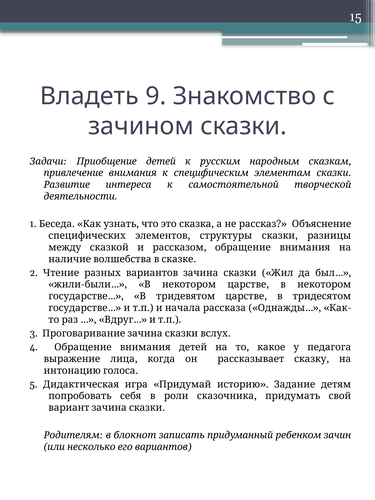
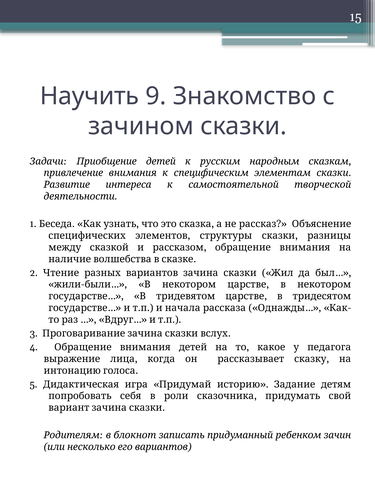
Владеть: Владеть -> Научить (90, 96)
